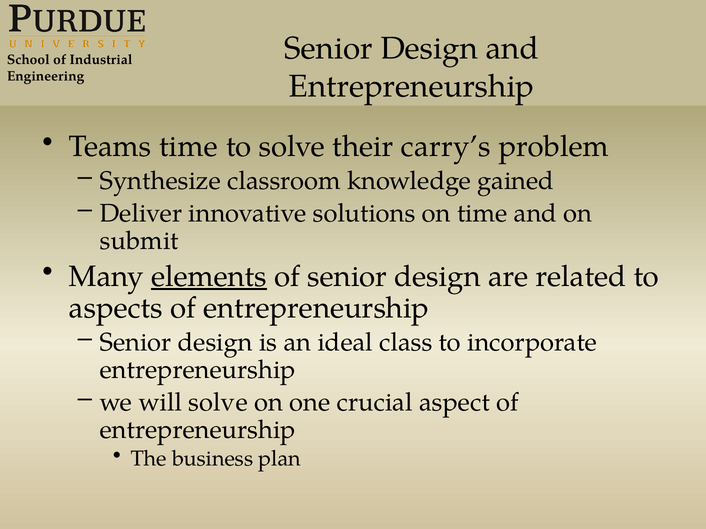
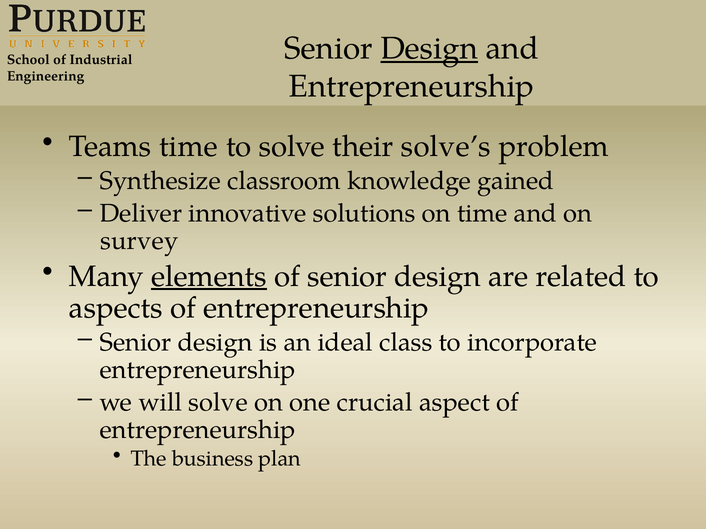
Design underline: none -> present (429, 49)
carry’s: carry’s -> solve’s (446, 147)
submit: submit -> survey (139, 241)
